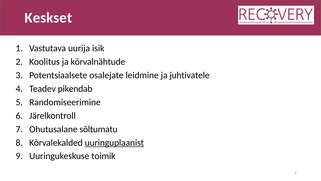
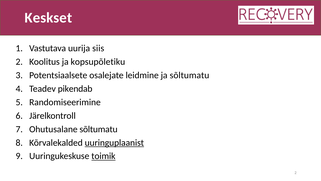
isik: isik -> siis (98, 48)
kõrvalnähtude: kõrvalnähtude -> kopsupõletiku (98, 62)
ja juhtivatele: juhtivatele -> sõltumatu (189, 75)
toimik underline: none -> present (103, 156)
